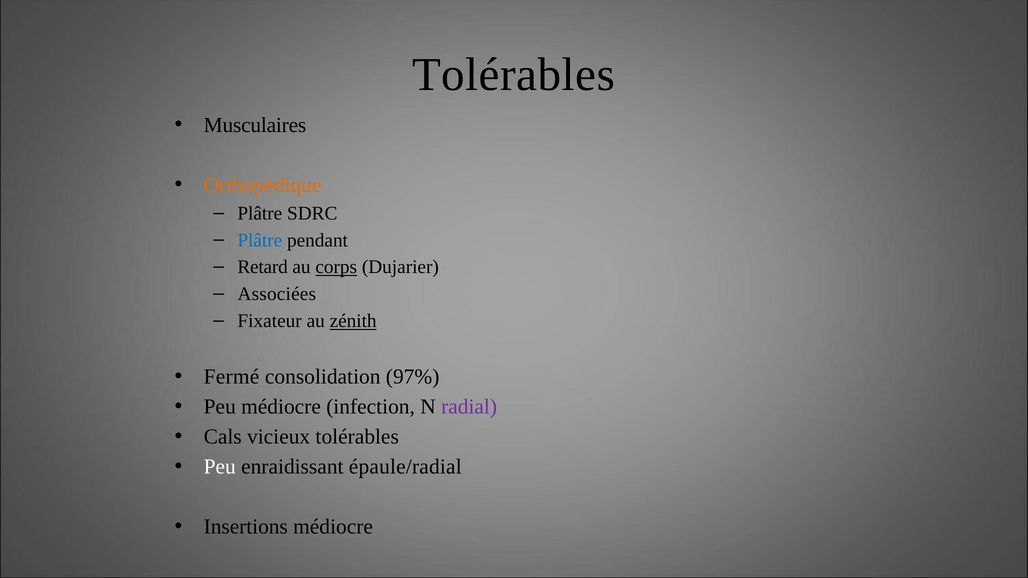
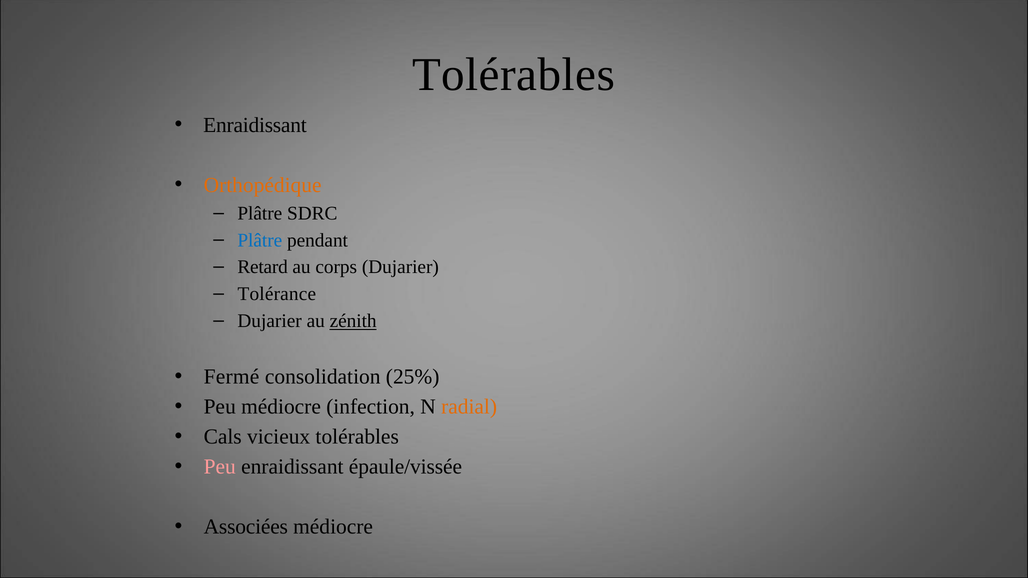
Musculaires: Musculaires -> Enraidissant (255, 125)
corps underline: present -> none (336, 267)
Associées: Associées -> Tolérance (277, 294)
Fixateur: Fixateur -> Dujarier (270, 321)
97%: 97% -> 25% (413, 377)
radial colour: purple -> orange (469, 407)
Peu colour: white -> pink (220, 467)
épaule/radial: épaule/radial -> épaule/vissée (405, 467)
Insertions: Insertions -> Associées (246, 527)
